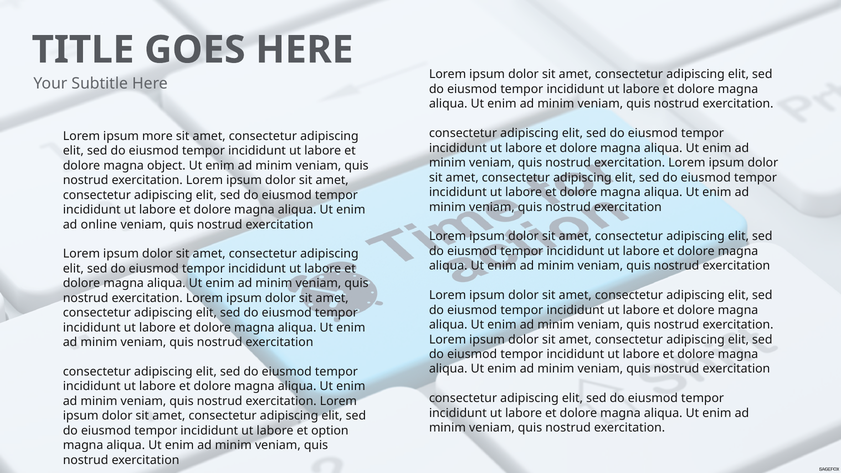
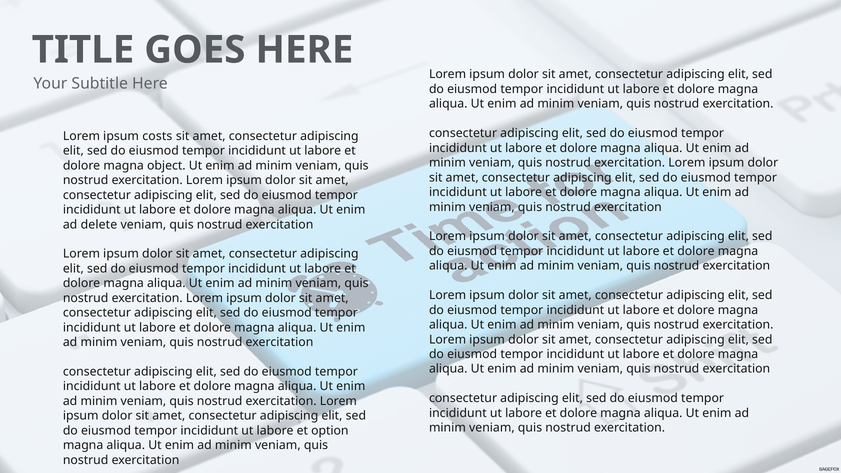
more: more -> costs (157, 136)
online: online -> delete (99, 225)
